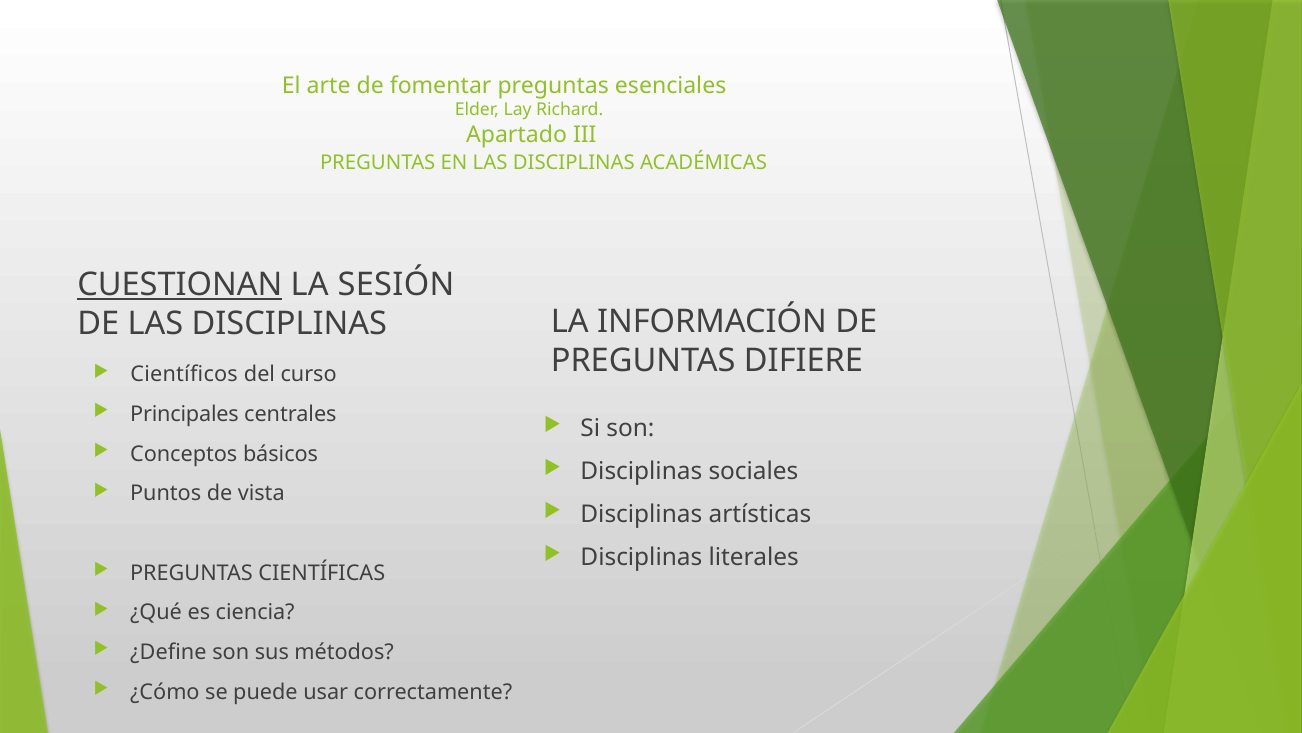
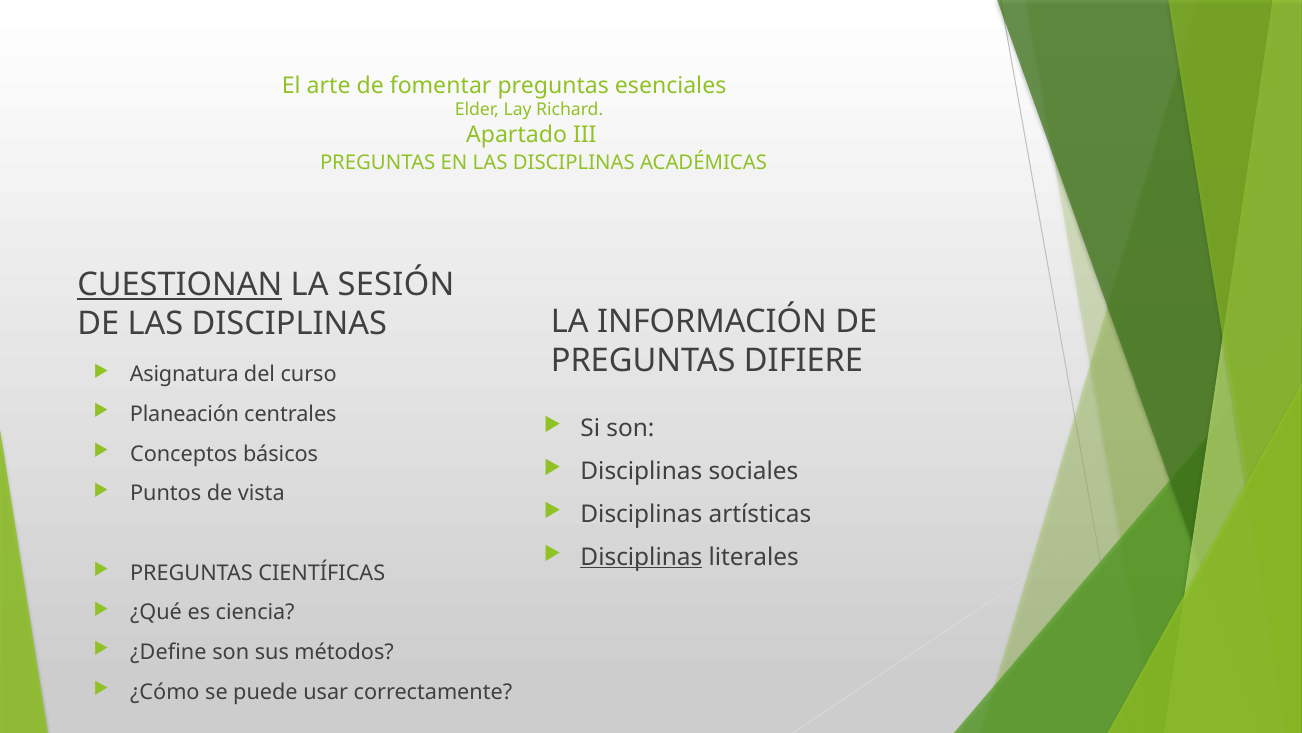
Científicos: Científicos -> Asignatura (184, 374)
Principales: Principales -> Planeación (184, 414)
Disciplinas underline: none -> present (641, 557)
